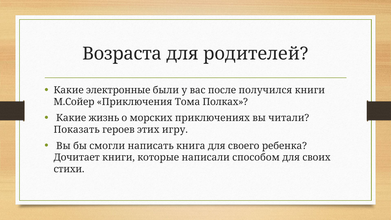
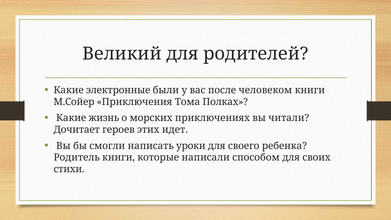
Возраста: Возраста -> Великий (122, 54)
получился: получился -> человеком (265, 90)
Показать: Показать -> Дочитает (77, 130)
игру: игру -> идет (175, 130)
книга: книга -> уроки (191, 146)
Дочитает: Дочитает -> Родитель (77, 157)
